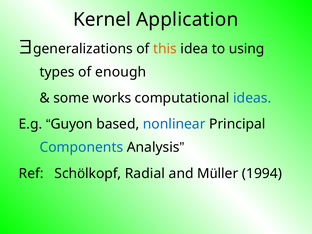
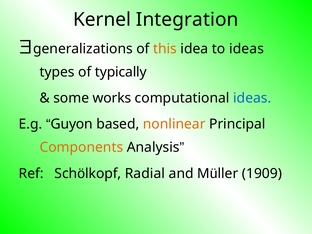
Application: Application -> Integration (187, 20)
to using: using -> ideas (247, 49)
enough: enough -> typically (121, 72)
nonlinear colour: blue -> orange (174, 124)
Components colour: blue -> orange (81, 147)
1994: 1994 -> 1909 (262, 173)
